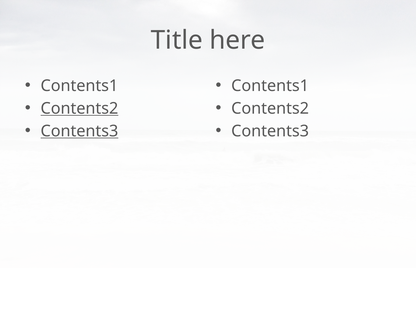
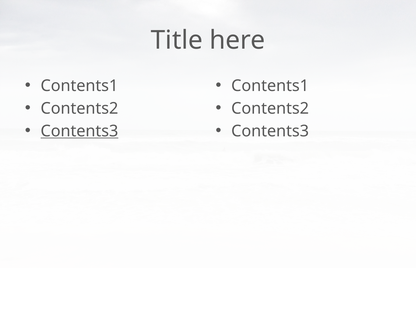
Contents2 underline: present -> none (79, 108)
